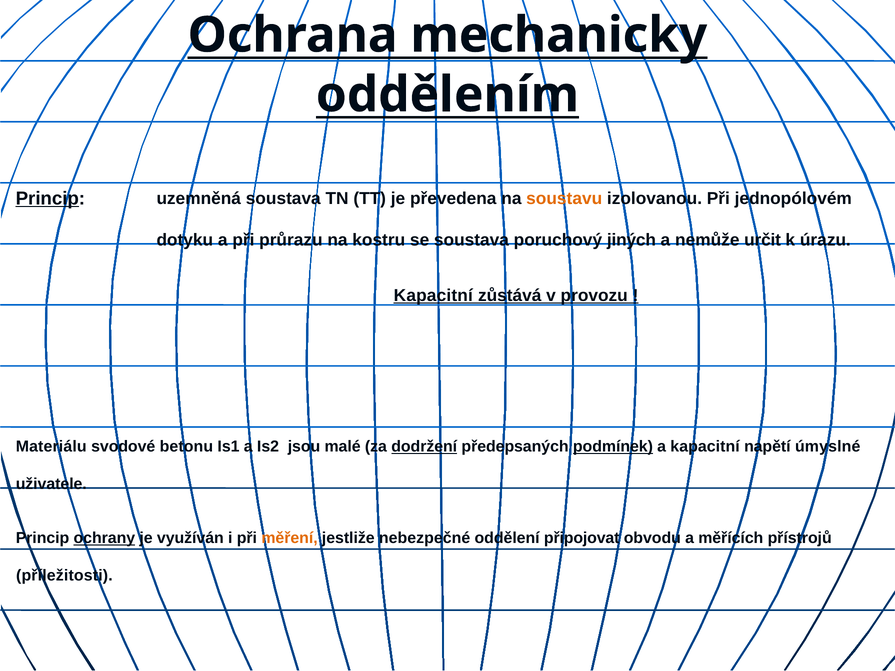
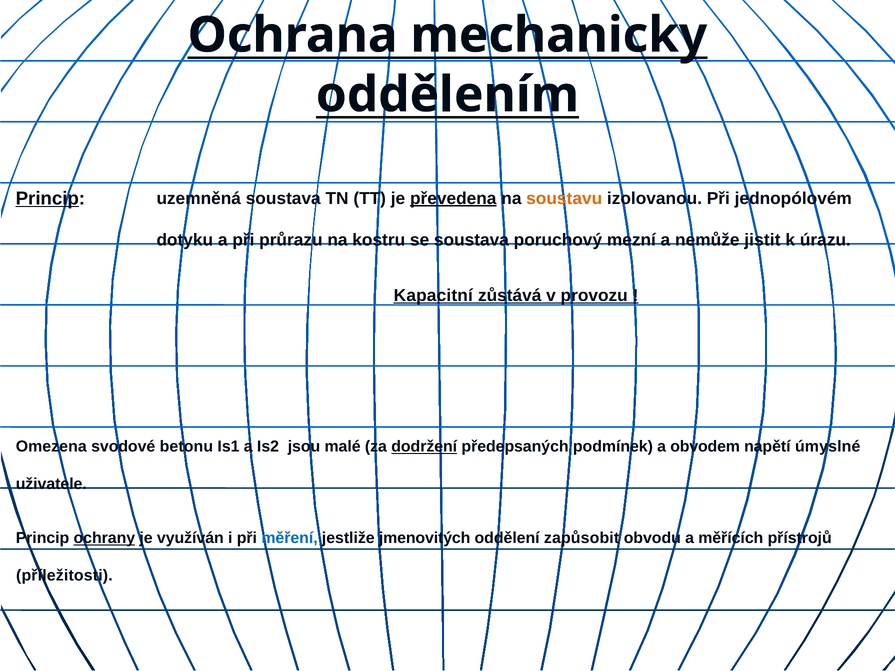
převedena underline: none -> present (453, 198)
jiných: jiných -> mezní (631, 240)
určit: určit -> jistit (762, 240)
Materiálu: Materiálu -> Omezena (51, 447)
podmínek underline: present -> none (613, 447)
a kapacitní: kapacitní -> obvodem (705, 447)
měření colour: orange -> blue (290, 538)
nebezpečné: nebezpečné -> jmenovitých (425, 538)
připojovat: připojovat -> zapůsobit (582, 538)
